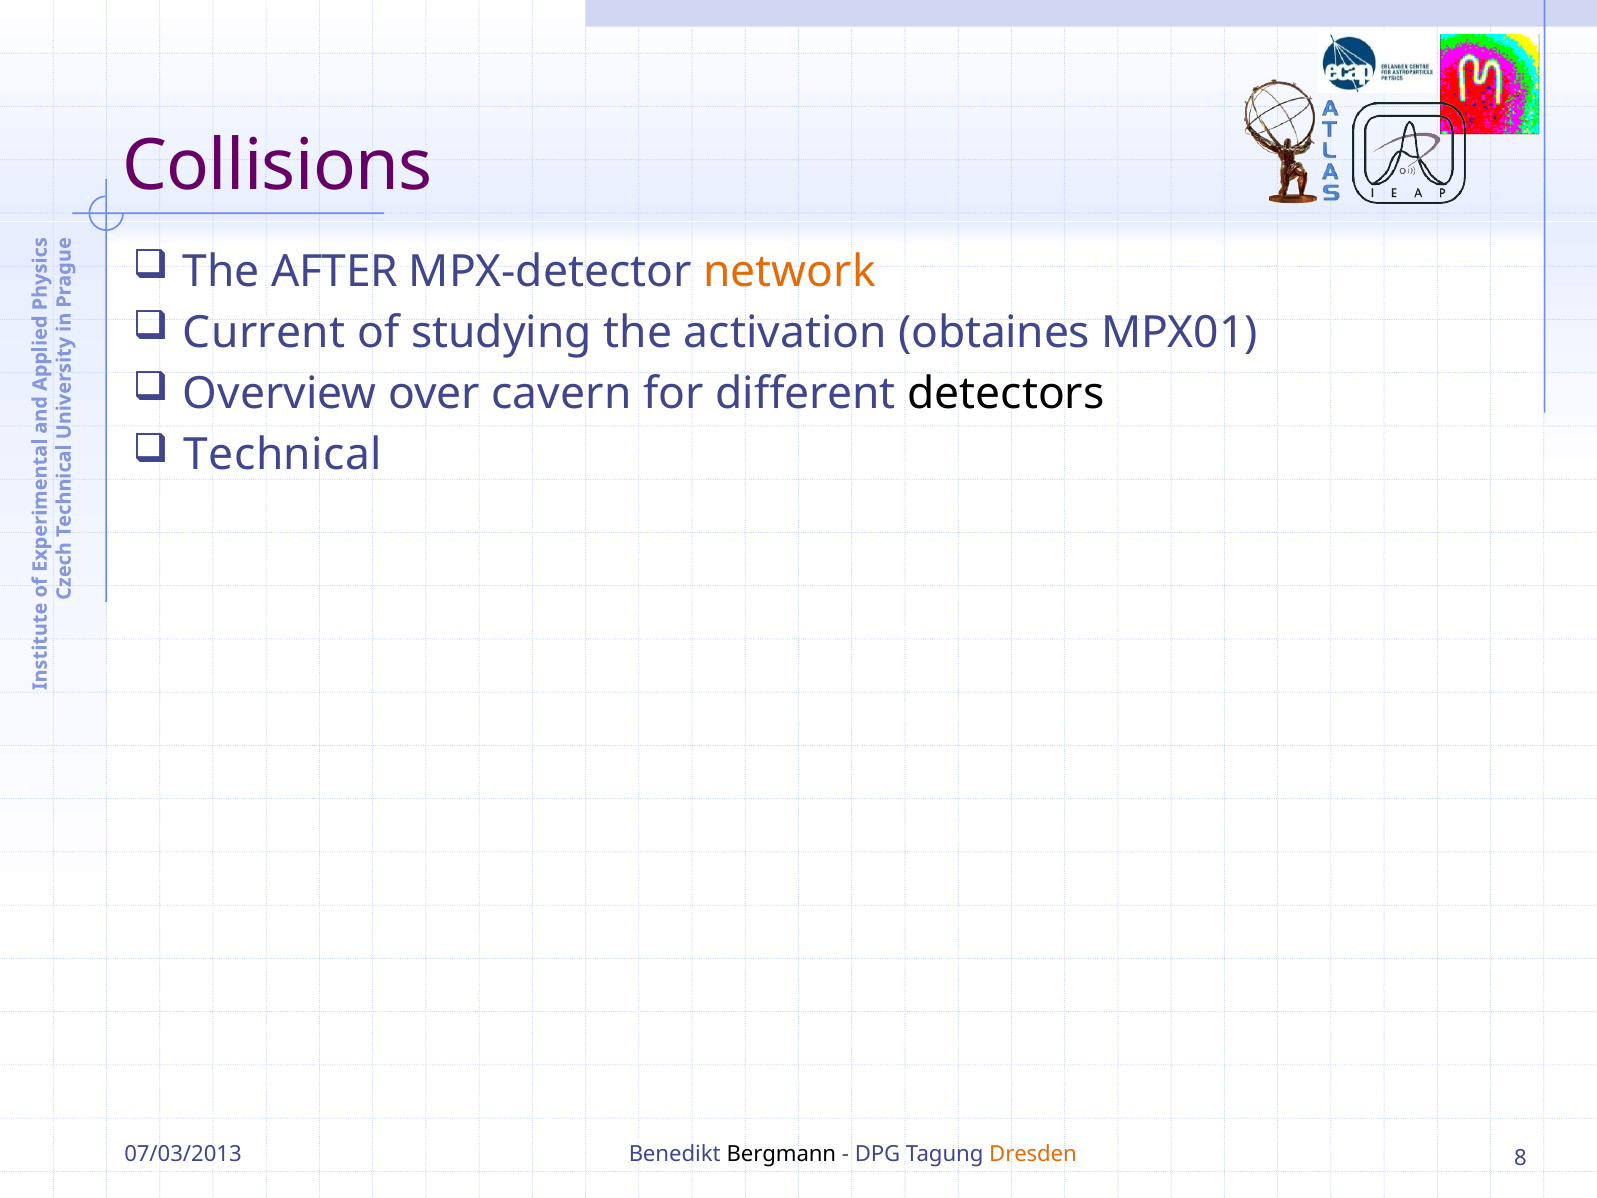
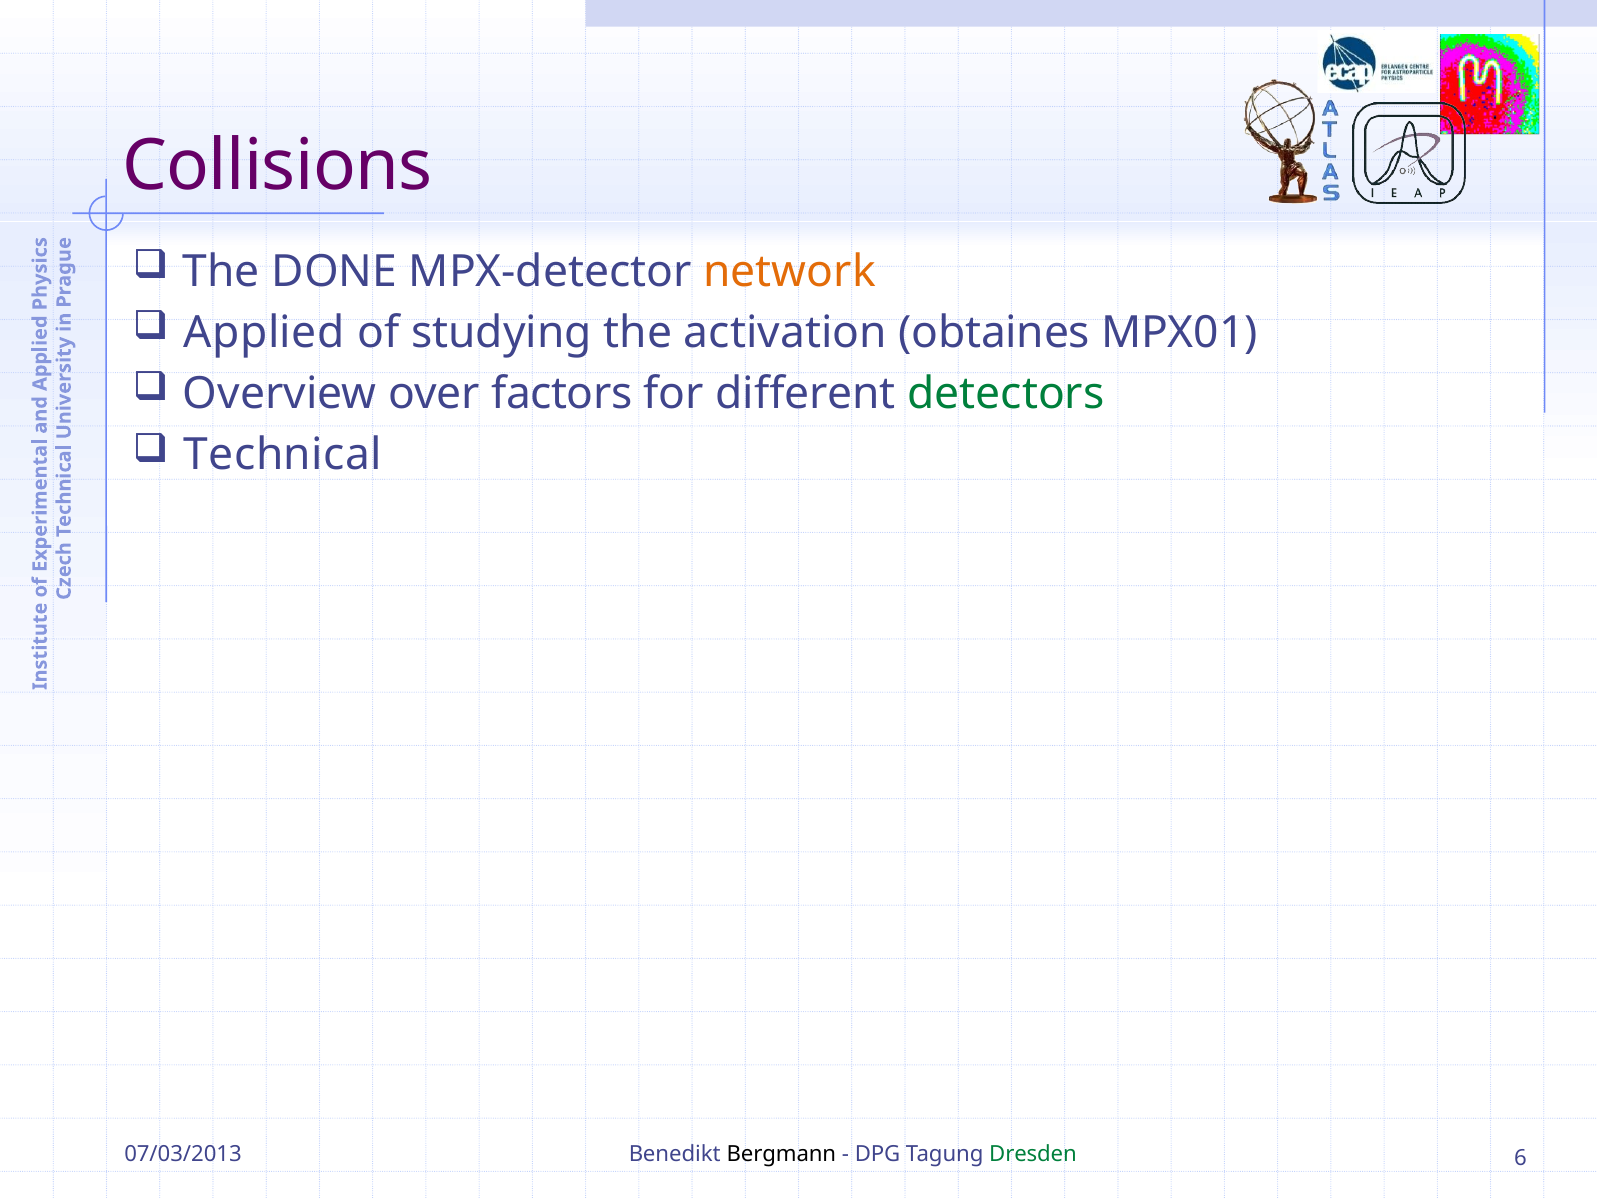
AFTER: AFTER -> DONE (334, 271)
Current: Current -> Applied (264, 333)
cavern: cavern -> factors (562, 394)
detectors colour: black -> green (1006, 394)
Dresden colour: orange -> green (1033, 1154)
8: 8 -> 6 (1520, 1158)
